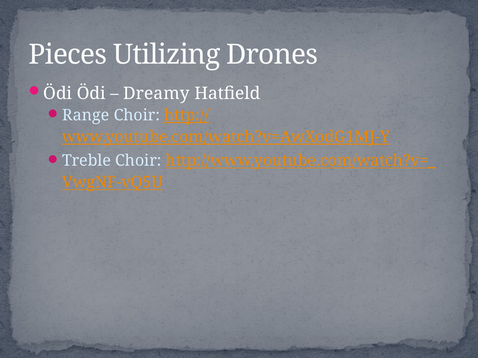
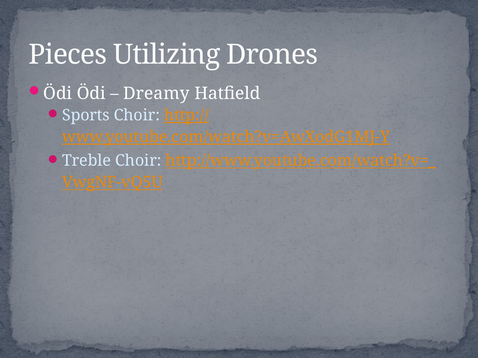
Range: Range -> Sports (86, 115)
